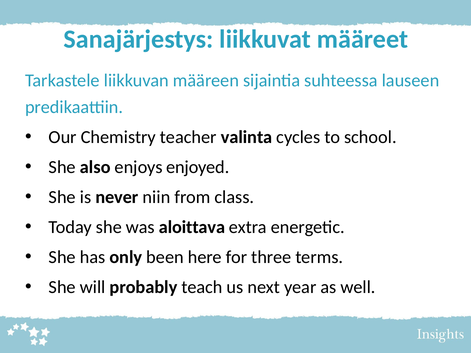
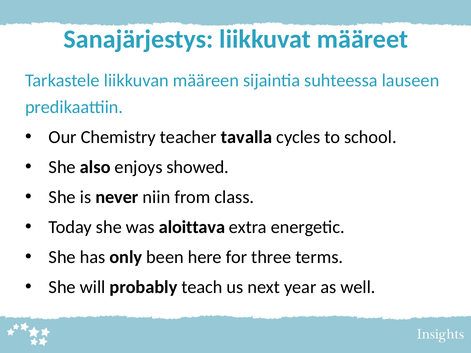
valinta: valinta -> tavalla (247, 137)
enjoyed: enjoyed -> showed (198, 167)
